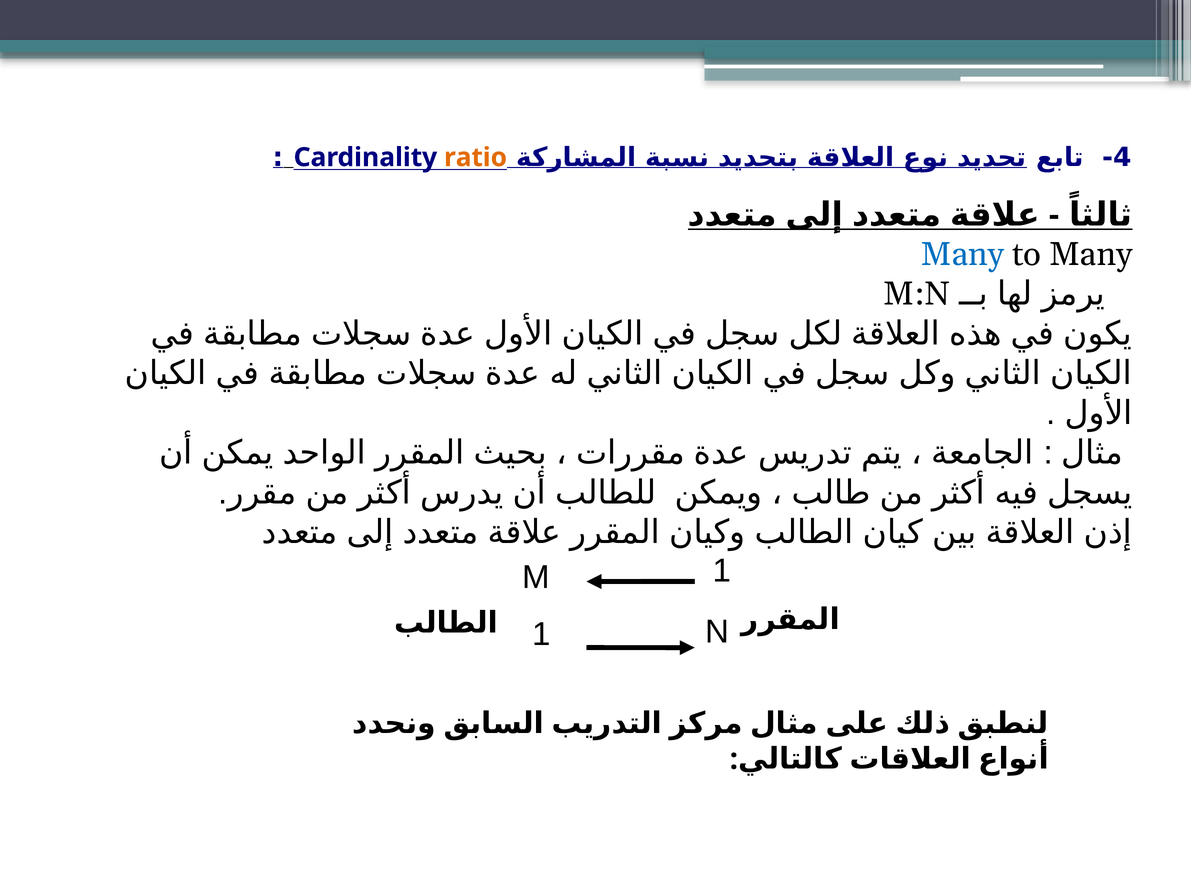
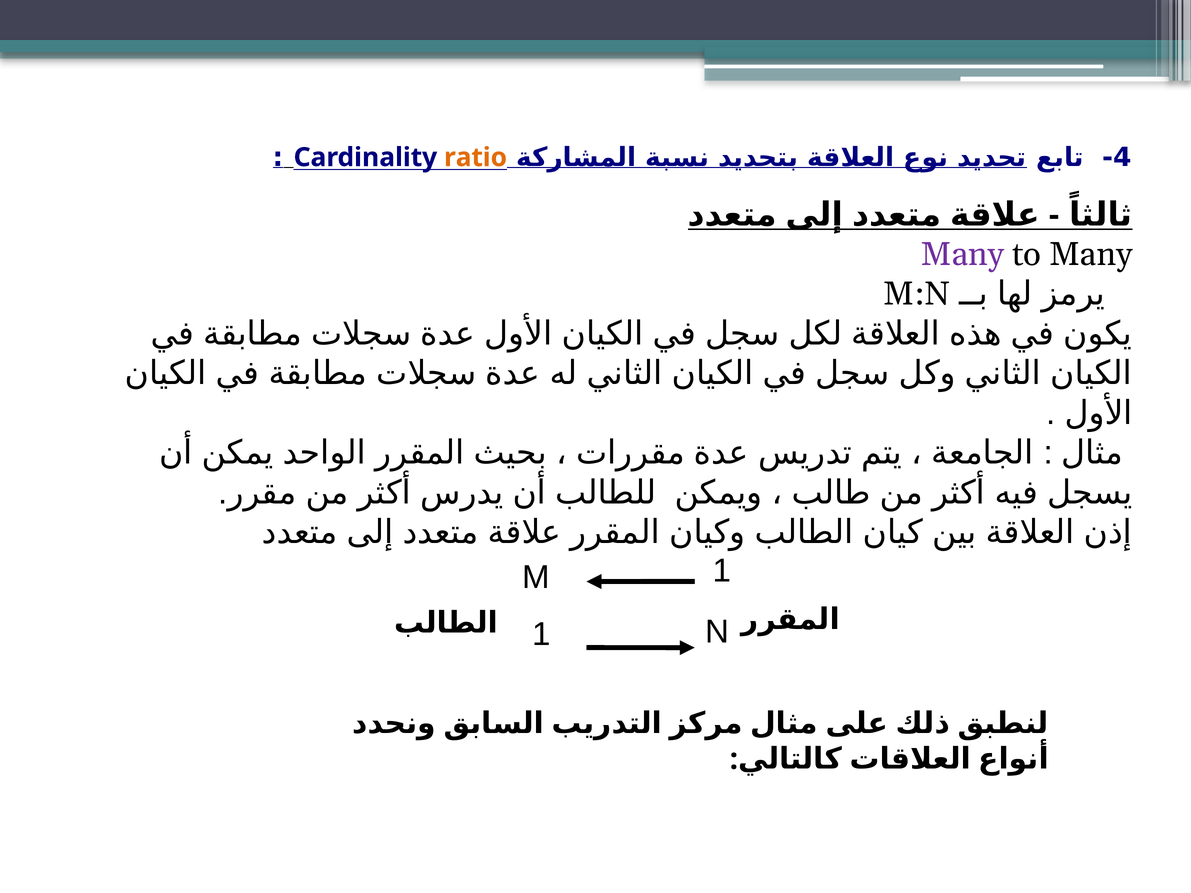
Many colour: blue -> purple (962, 254)
